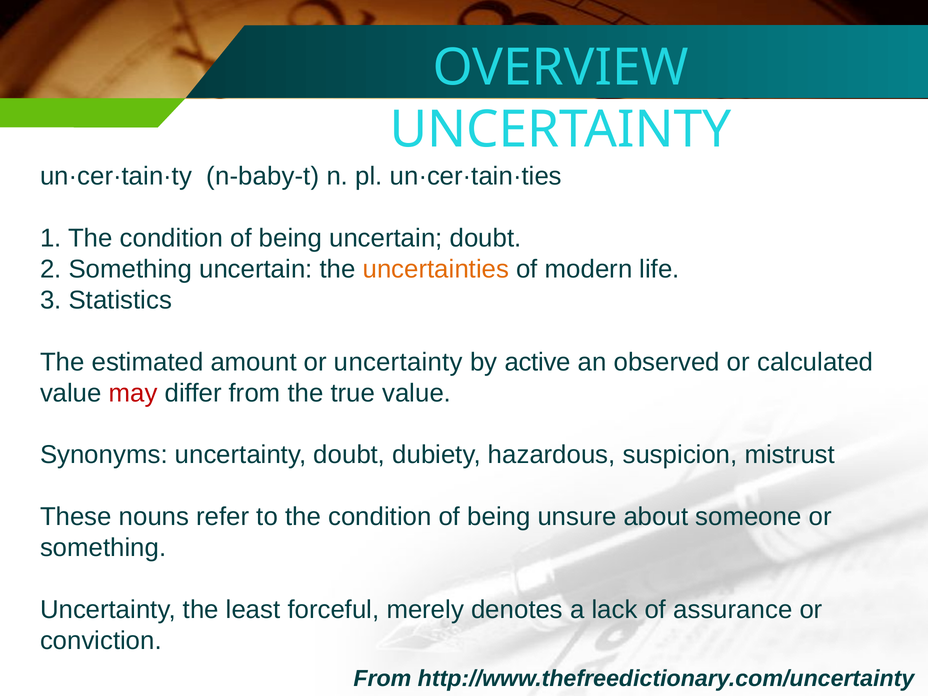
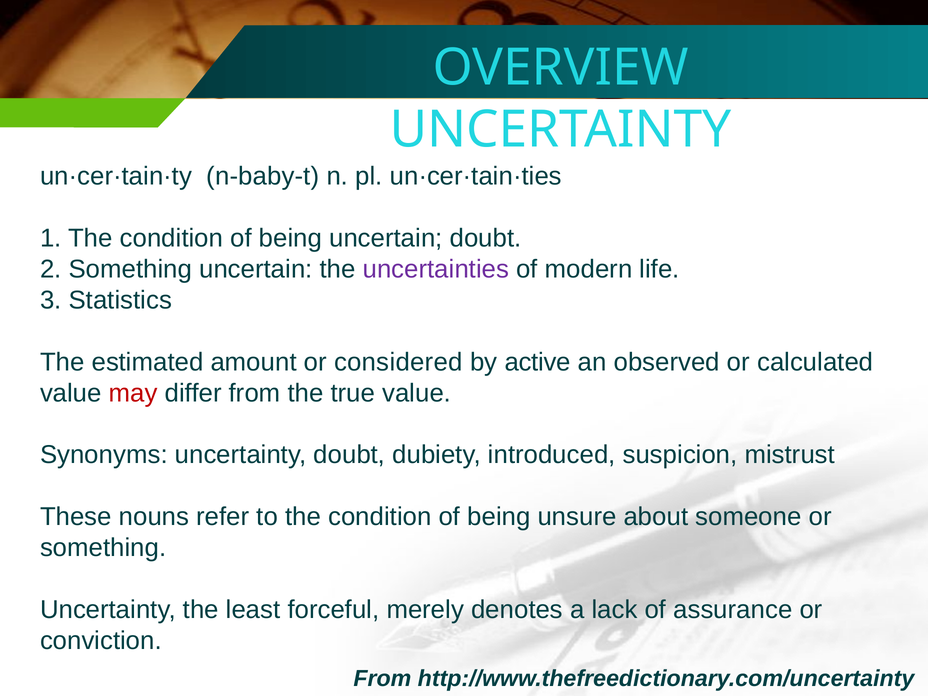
uncertainties colour: orange -> purple (436, 269)
or uncertainty: uncertainty -> considered (398, 362)
hazardous: hazardous -> introduced (552, 455)
